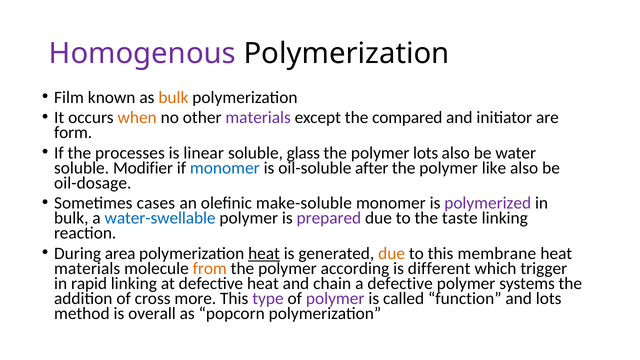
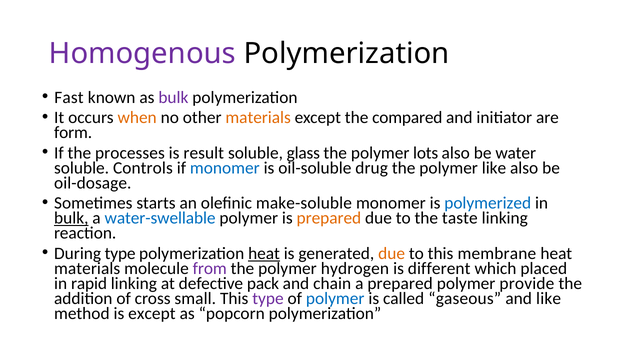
Film: Film -> Fast (69, 97)
bulk colour: orange -> purple (173, 97)
materials colour: purple -> orange (258, 118)
linear: linear -> result (204, 153)
Modifier: Modifier -> Controls (143, 168)
after: after -> drug (372, 168)
cases: cases -> starts (156, 203)
polymerized colour: purple -> blue (488, 203)
bulk underline: none -> present (71, 218)
prepared colour: purple -> orange (329, 218)
During area: area -> type (120, 253)
from colour: orange -> purple (210, 268)
according: according -> hydrogen (355, 268)
trigger: trigger -> placed (544, 268)
defective heat: heat -> pack (263, 283)
a defective: defective -> prepared (400, 283)
systems: systems -> provide (527, 283)
more: more -> small (195, 298)
polymer colour: purple -> blue (335, 298)
function: function -> gaseous (465, 298)
and lots: lots -> like (549, 298)
is overall: overall -> except (152, 313)
